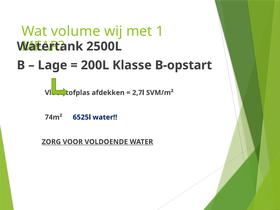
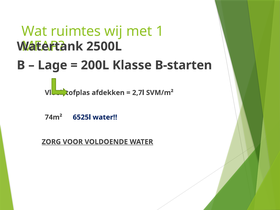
volume: volume -> ruimtes (76, 31)
B-opstart: B-opstart -> B-starten (183, 65)
